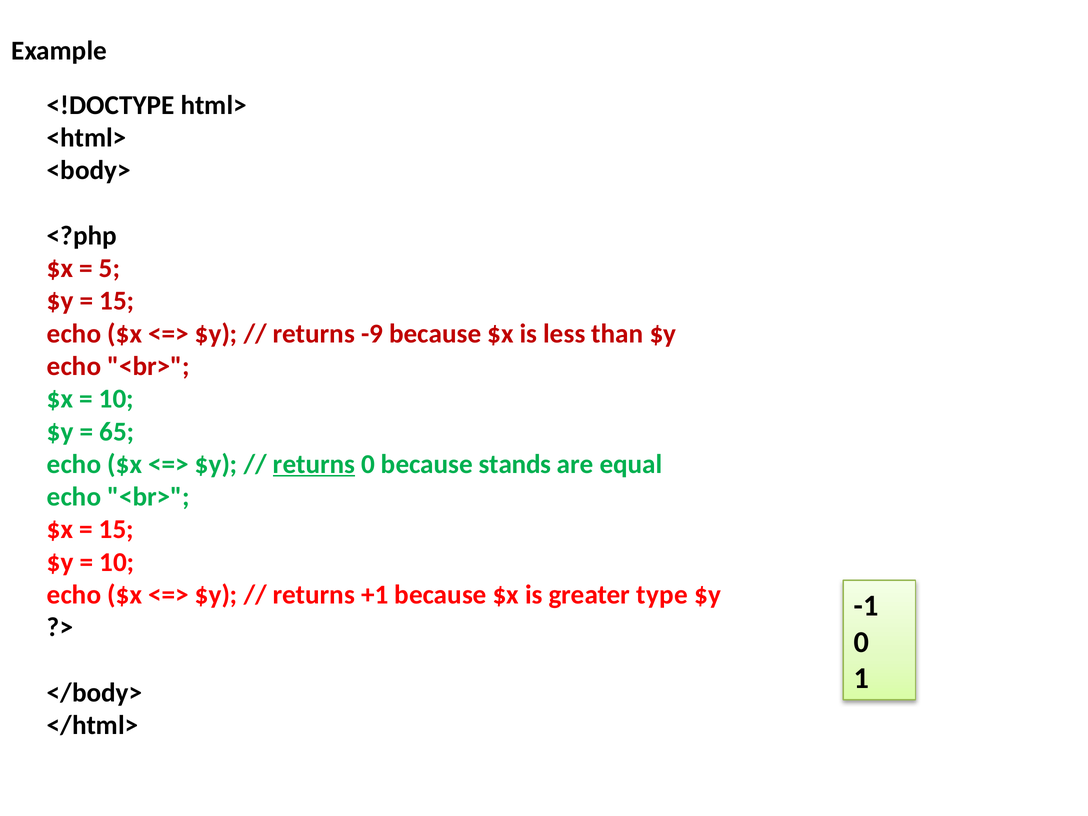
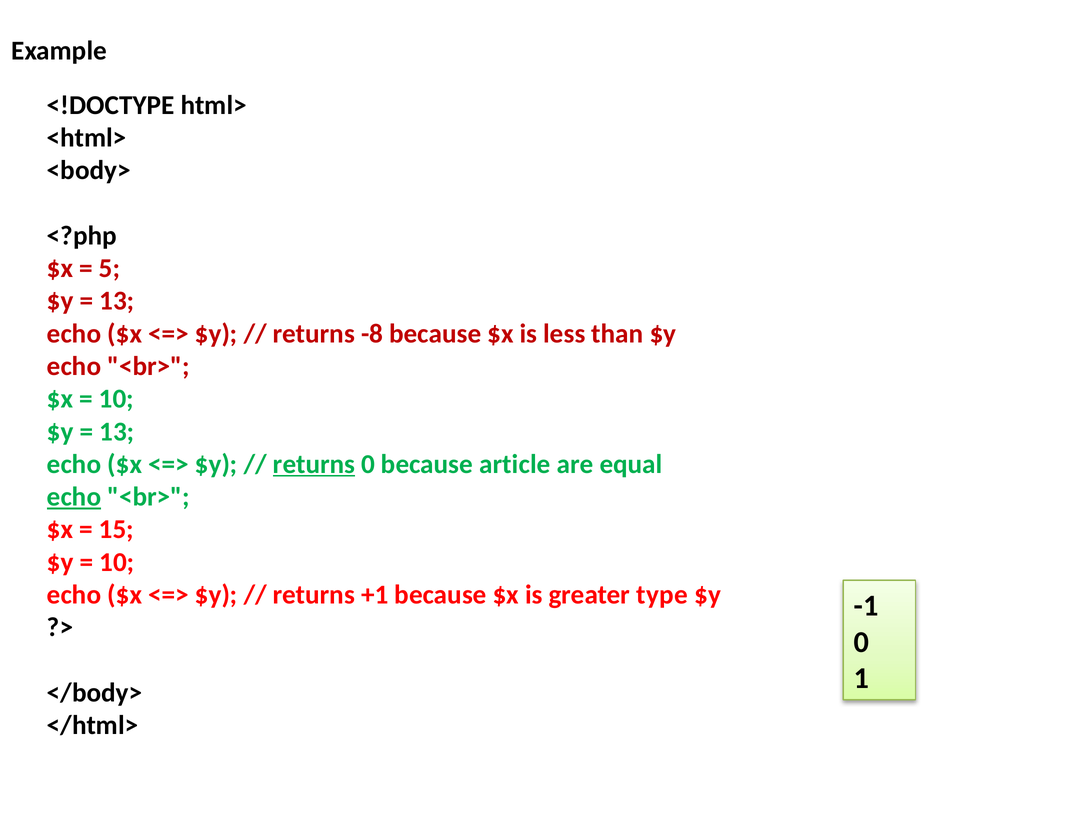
15: 15 -> 13 (117, 301)
-9: -9 -> -8 (372, 334)
65: 65 -> 13 (117, 432)
stands: stands -> article (515, 464)
echo underline: none -> present (74, 497)
